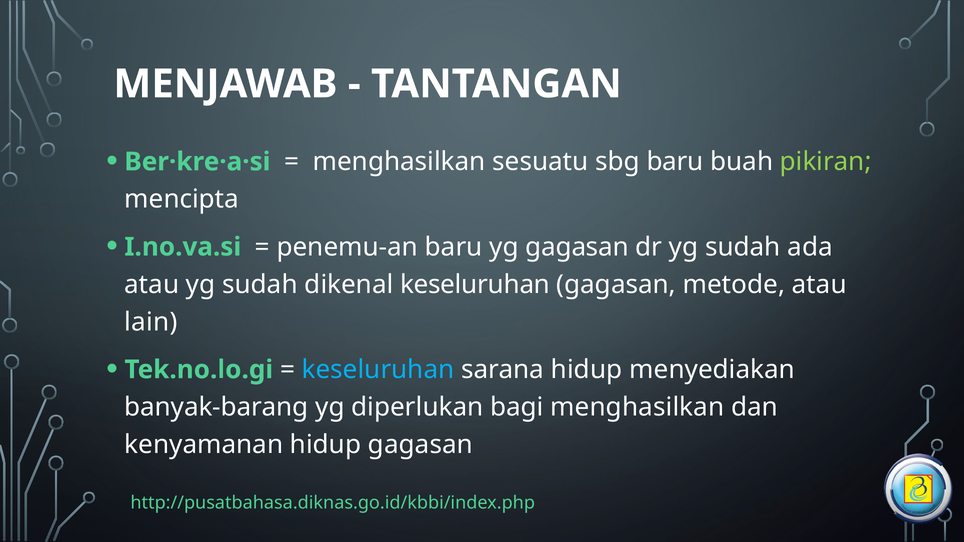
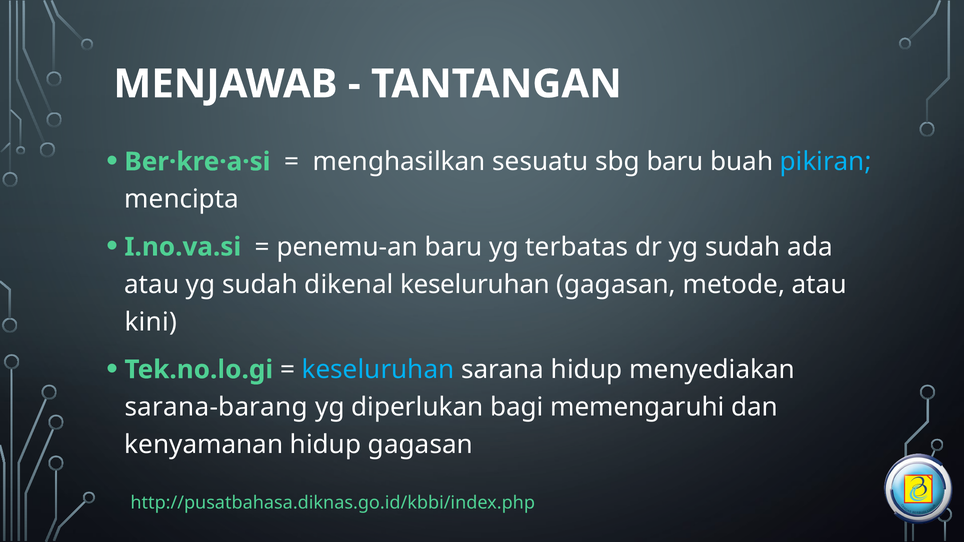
pikiran colour: light green -> light blue (826, 162)
yg gagasan: gagasan -> terbatas (577, 247)
lain: lain -> kini (151, 322)
banyak-barang: banyak-barang -> sarana-barang (216, 407)
bagi menghasilkan: menghasilkan -> memengaruhi (637, 407)
